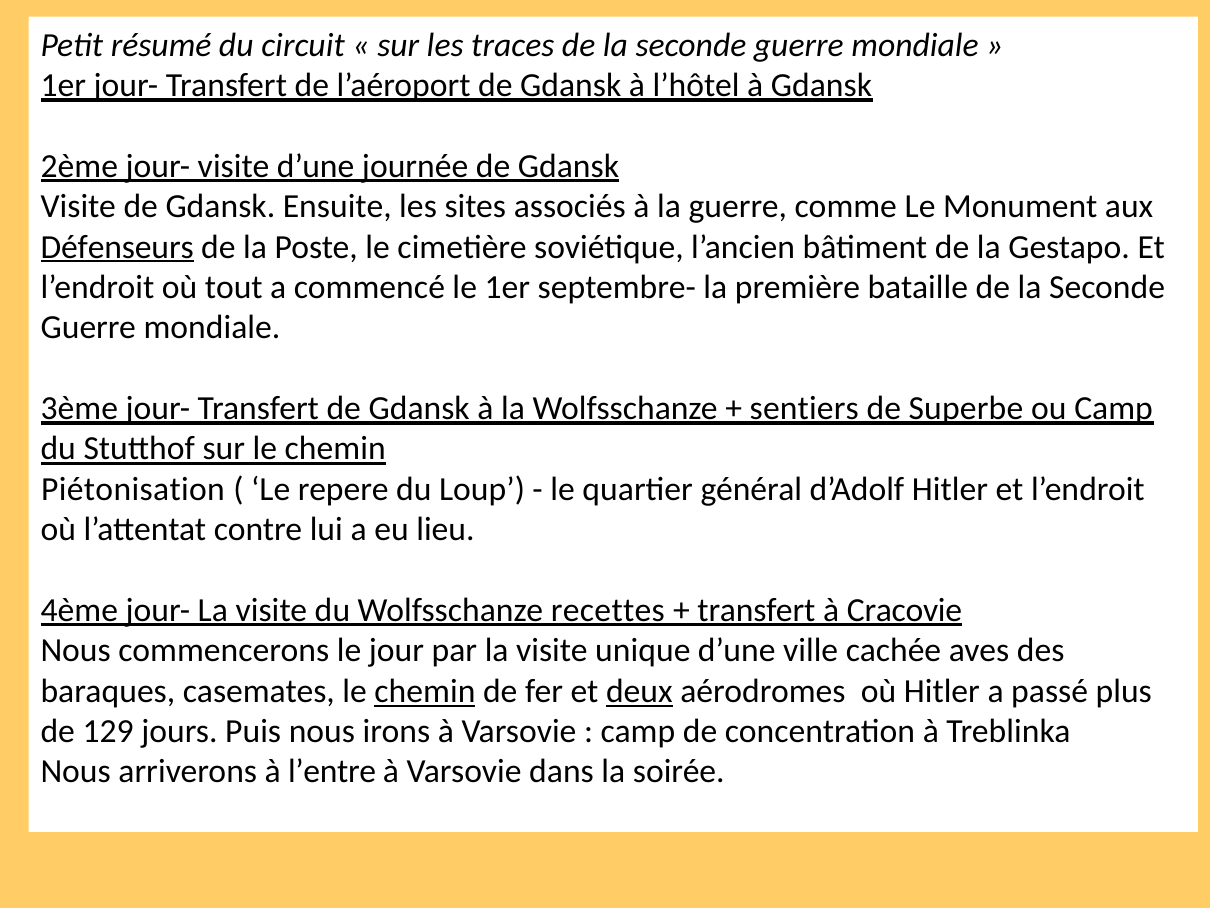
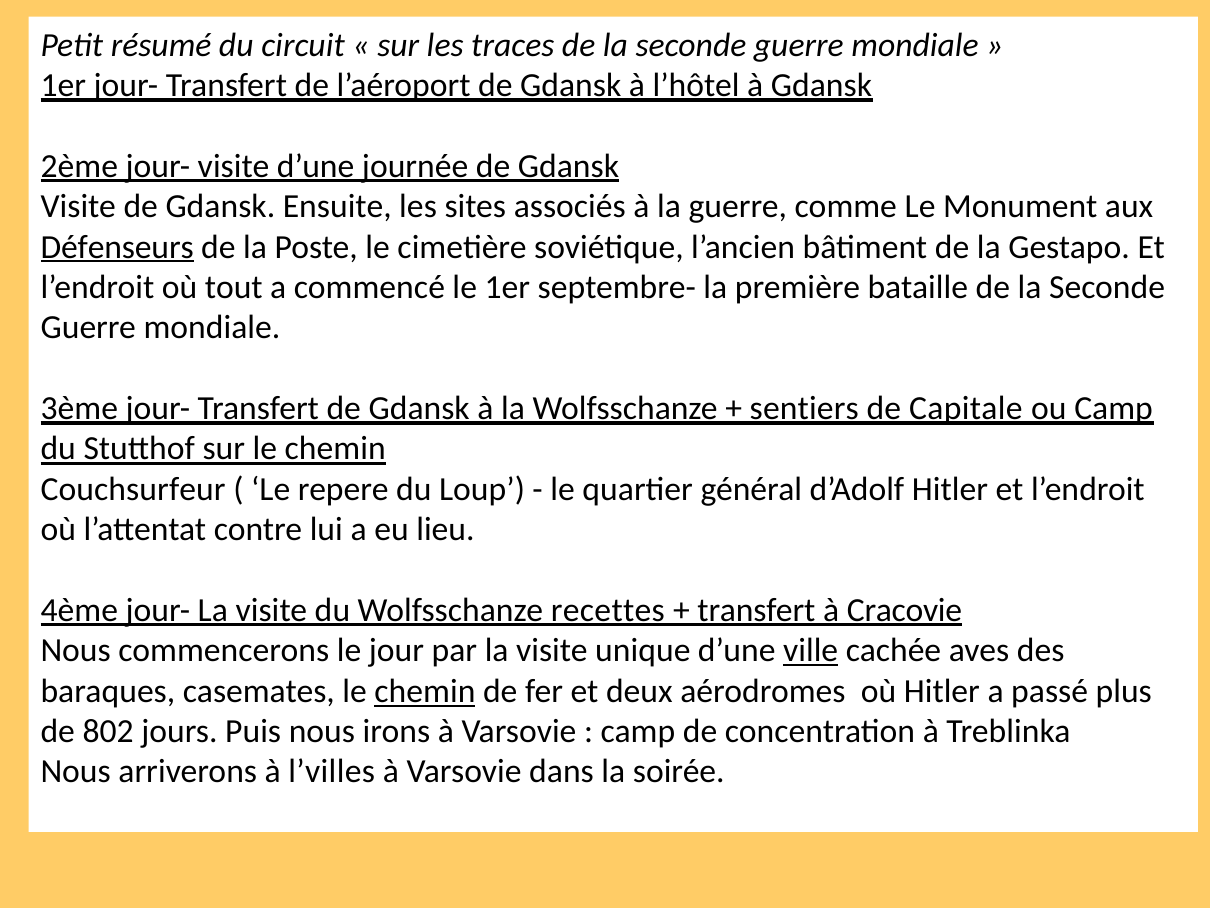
Superbe: Superbe -> Capitale (966, 408)
Piétonisation: Piétonisation -> Couchsurfeur (133, 489)
ville underline: none -> present (811, 650)
deux underline: present -> none (639, 691)
129: 129 -> 802 (108, 731)
l’entre: l’entre -> l’villes (332, 771)
